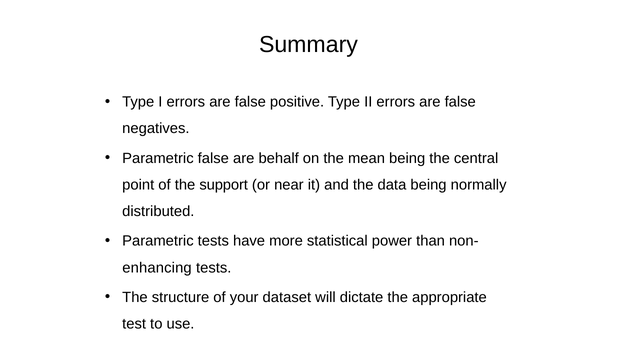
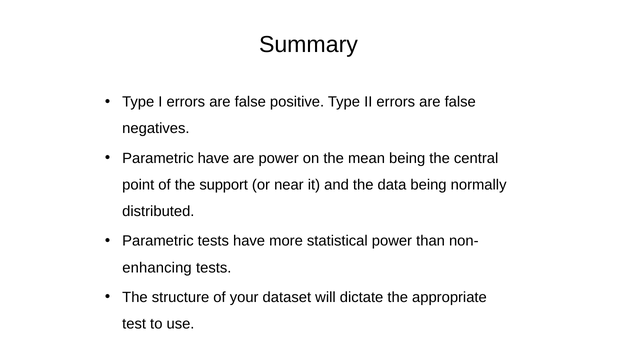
Parametric false: false -> have (213, 158)
are behalf: behalf -> power (279, 158)
